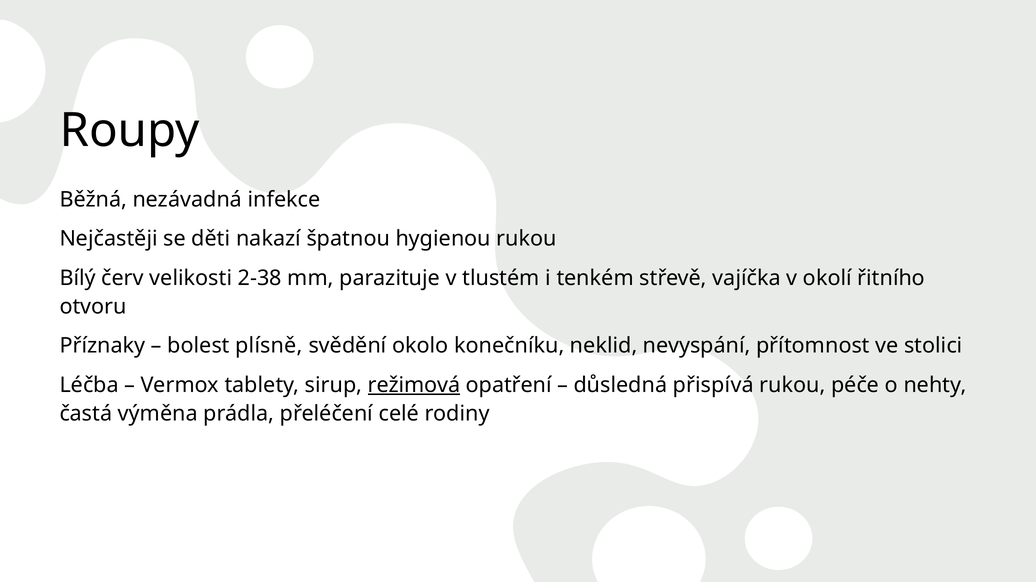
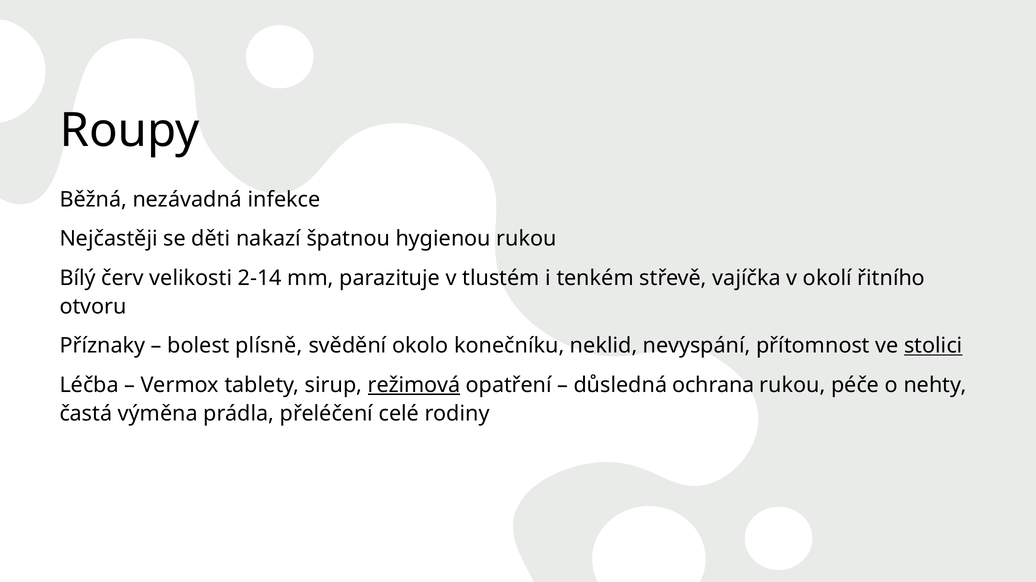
2-38: 2-38 -> 2-14 (260, 278)
stolici underline: none -> present (933, 346)
přispívá: přispívá -> ochrana (713, 385)
